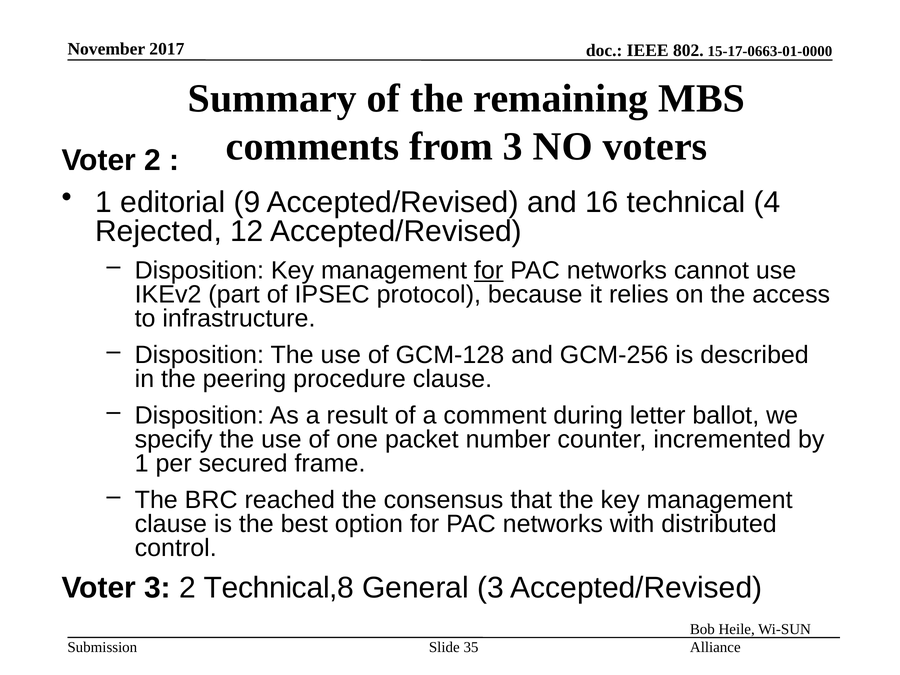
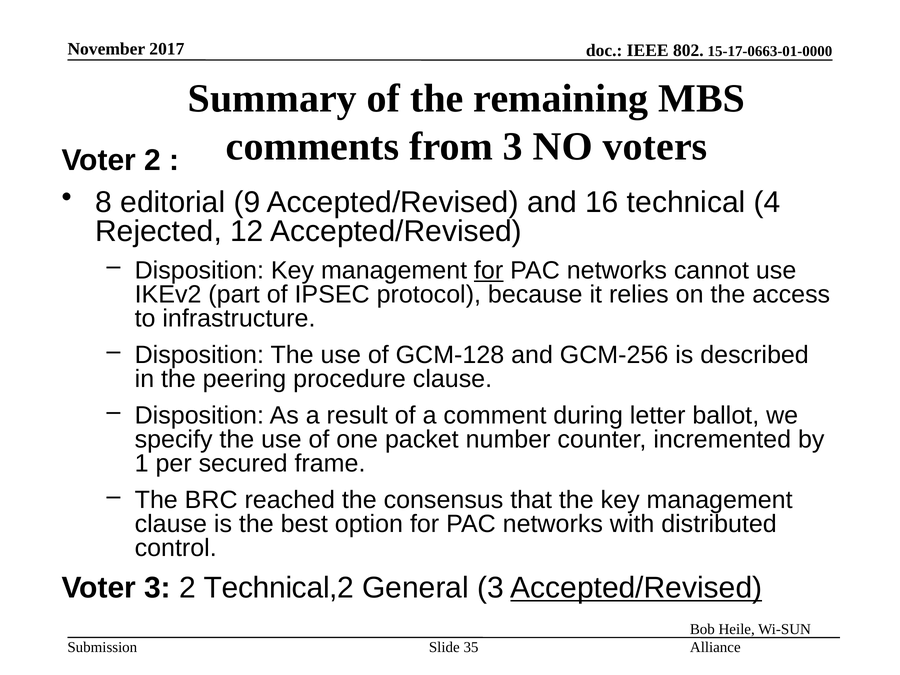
1: 1 -> 8 (104, 202)
Technical,8: Technical,8 -> Technical,2 (279, 588)
Accepted/Revised underline: none -> present (636, 588)
